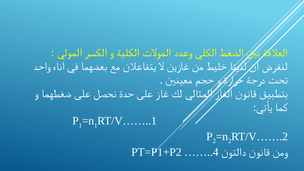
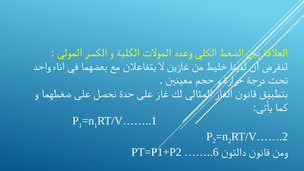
……..4: ……..4 -> ……..6 (201, 152)
